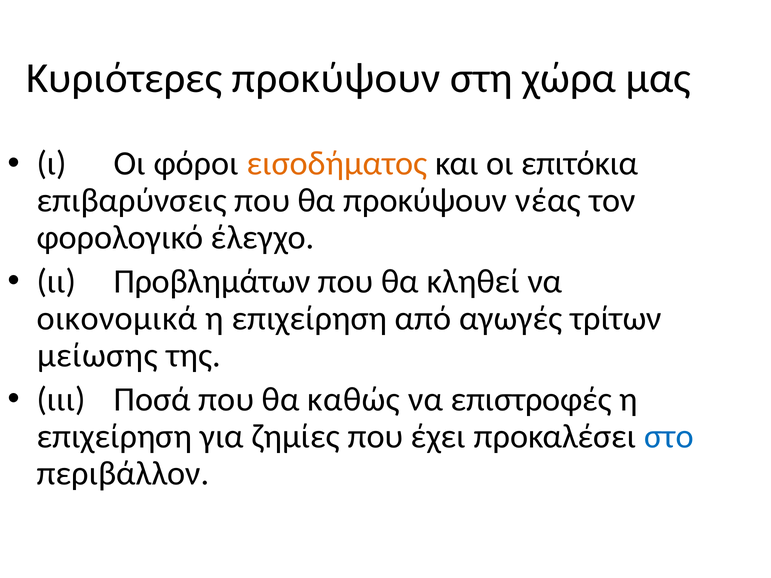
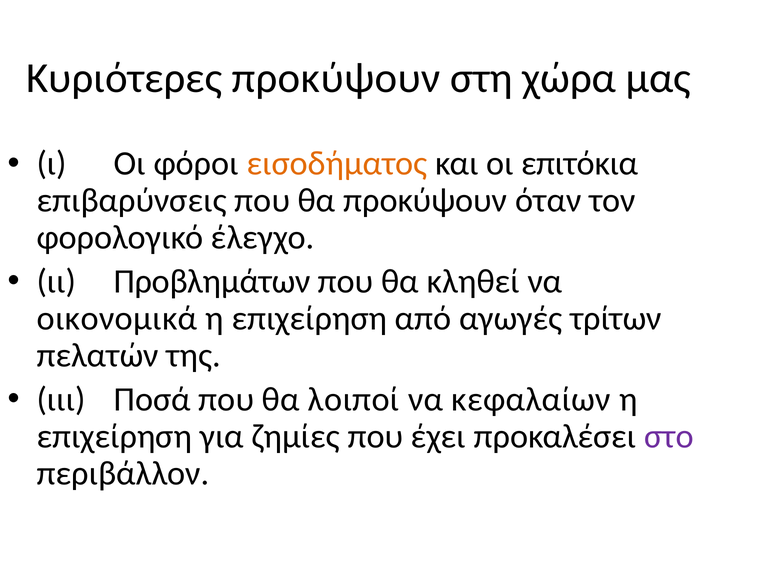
νέας: νέας -> όταν (548, 201)
μείωσης: μείωσης -> πελατών (98, 356)
καθώς: καθώς -> λοιποί (354, 399)
επιστροφές: επιστροφές -> κεφαλαίων (531, 399)
στο colour: blue -> purple (669, 436)
